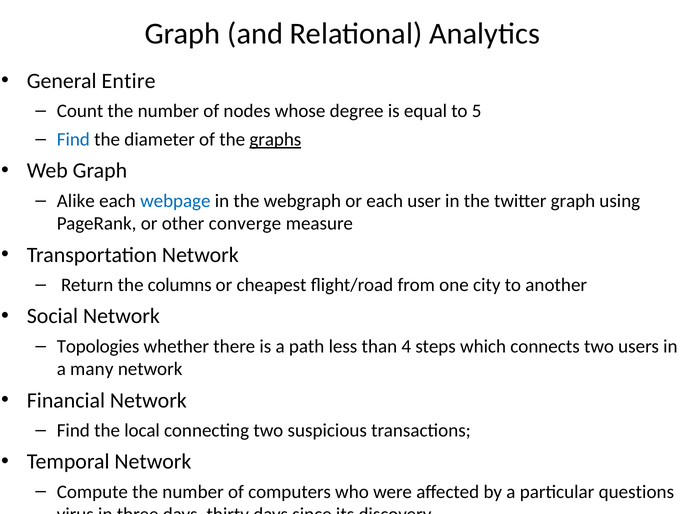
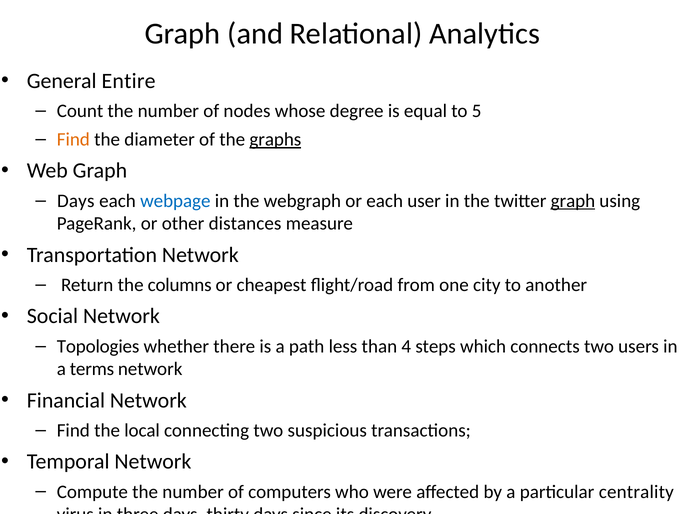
Find colour: blue -> orange (73, 139)
Alike: Alike -> Days (76, 201)
graph underline: none -> present (573, 201)
converge: converge -> distances (245, 224)
many: many -> terms (92, 369)
questions: questions -> centrality (636, 492)
